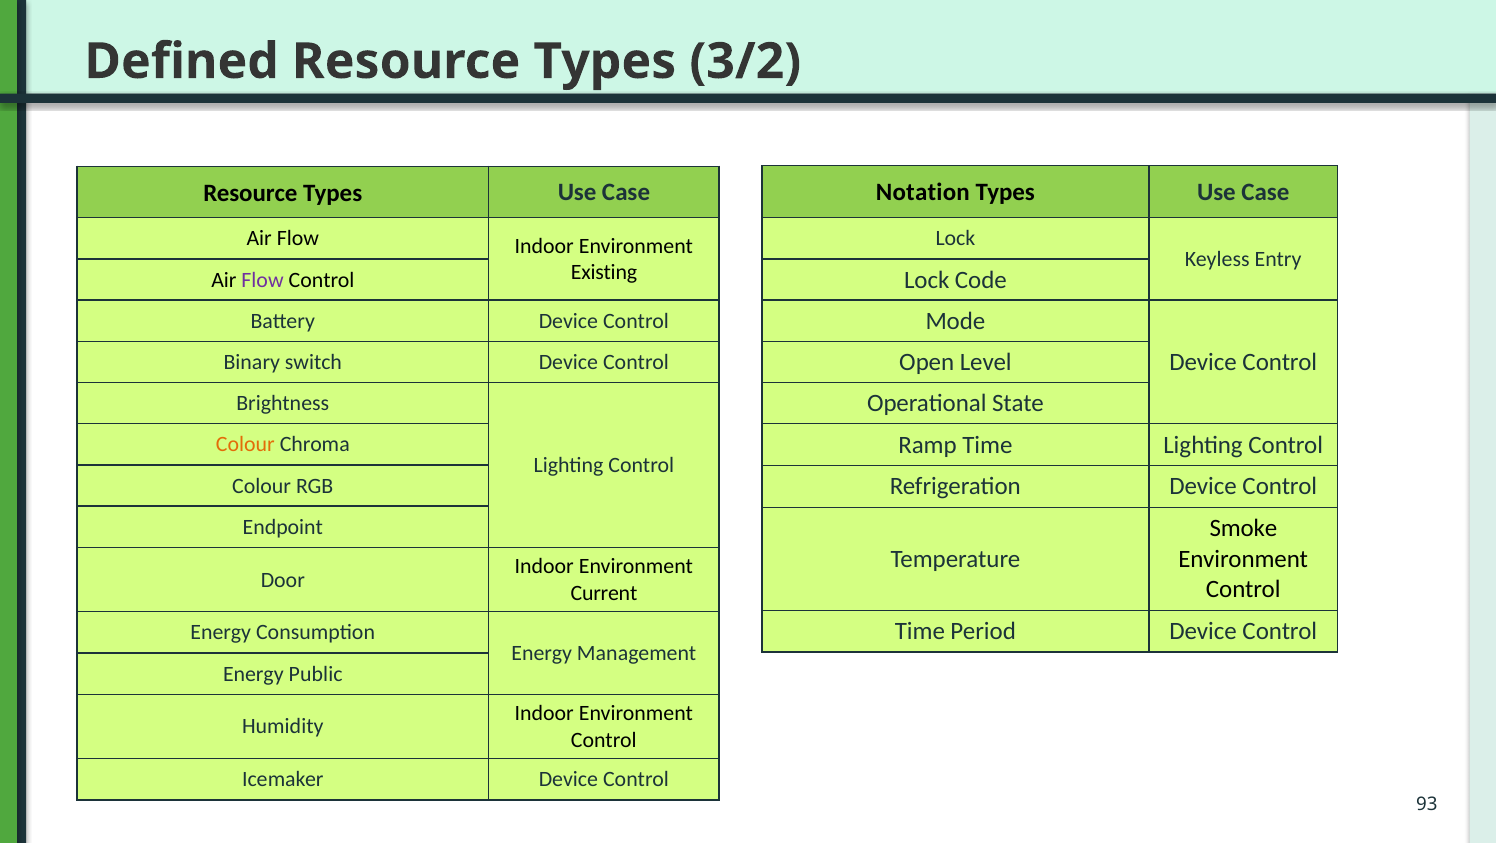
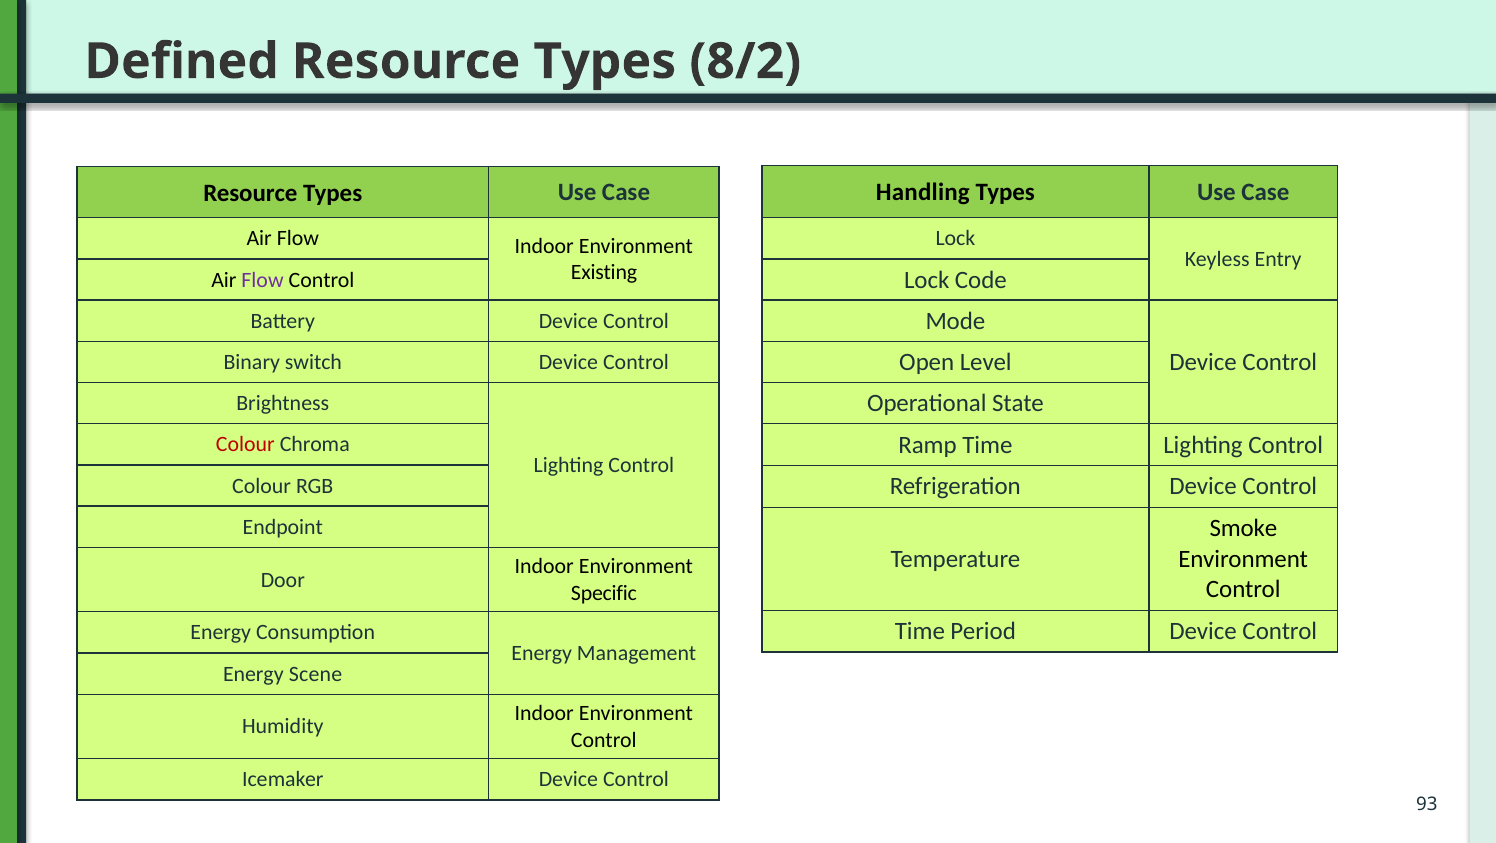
3/2: 3/2 -> 8/2 (745, 62)
Notation: Notation -> Handling (923, 193)
Colour colour: orange -> red (245, 445)
Current: Current -> Specific (604, 594)
Public: Public -> Scene (316, 674)
